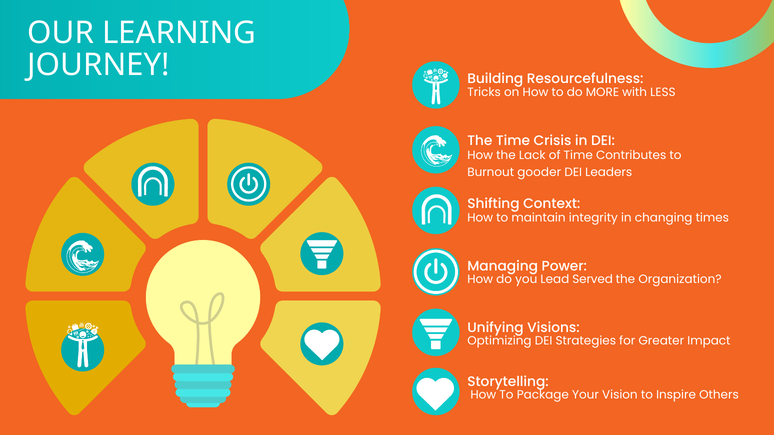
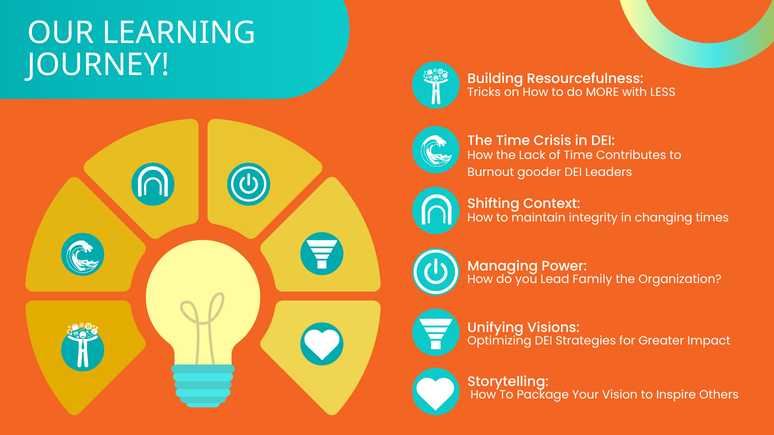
Served: Served -> Family (592, 280)
